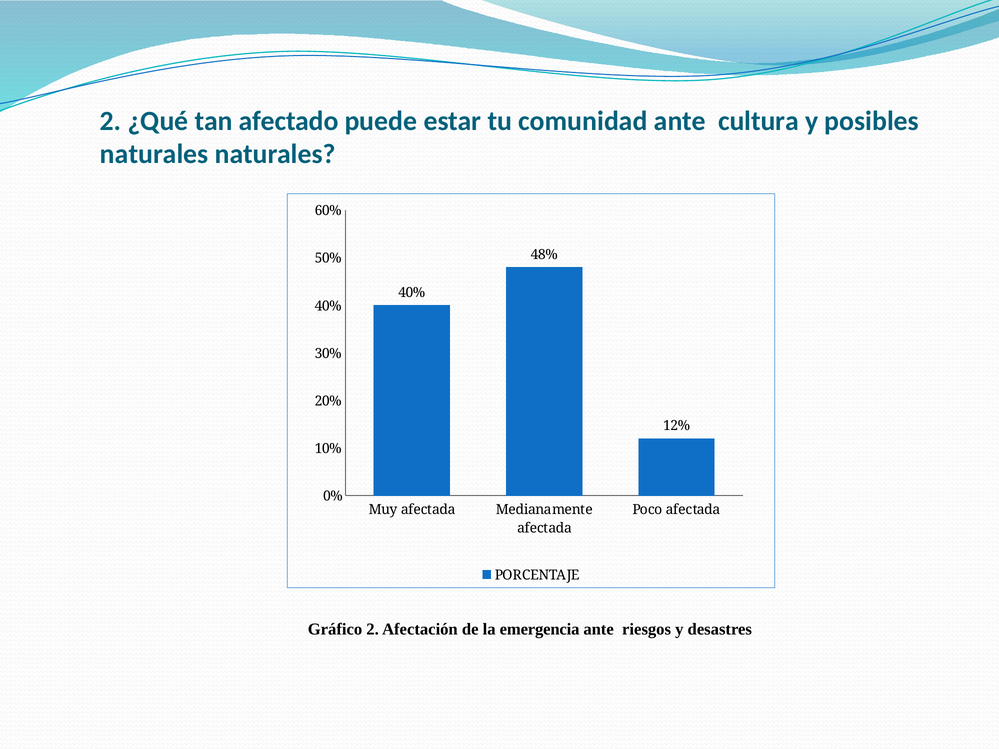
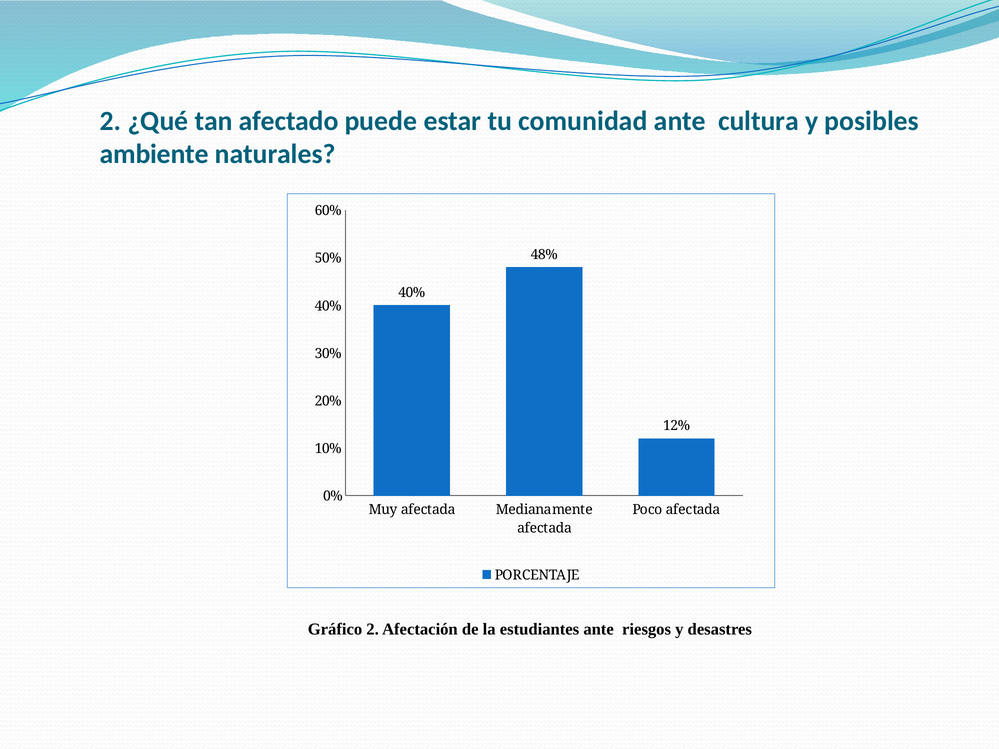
naturales: naturales -> ambiente (154, 154)
emergencia: emergencia -> estudiantes (540, 629)
